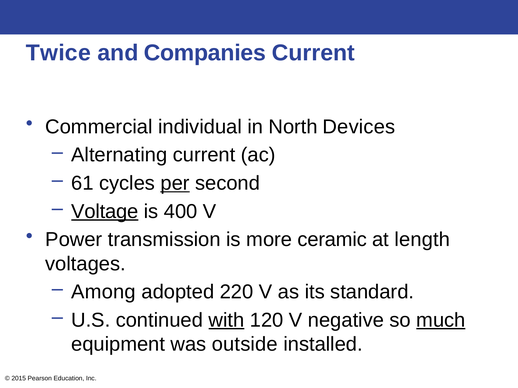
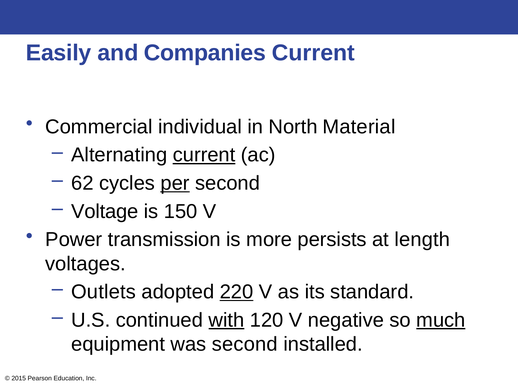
Twice: Twice -> Easily (59, 53)
Devices: Devices -> Material (359, 127)
current underline: none -> present (204, 155)
61: 61 -> 62 (82, 183)
Voltage underline: present -> none (105, 212)
400: 400 -> 150 (181, 212)
ceramic: ceramic -> persists (332, 240)
Among: Among -> Outlets (104, 292)
220 underline: none -> present (237, 292)
was outside: outside -> second (245, 345)
